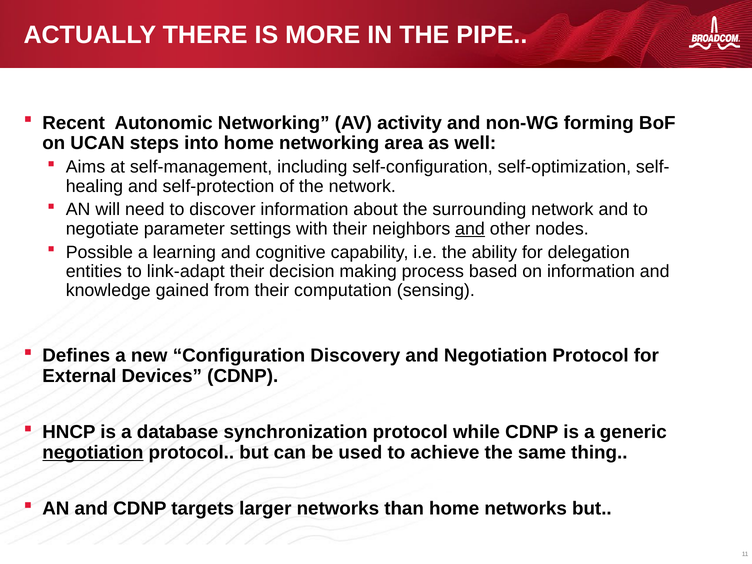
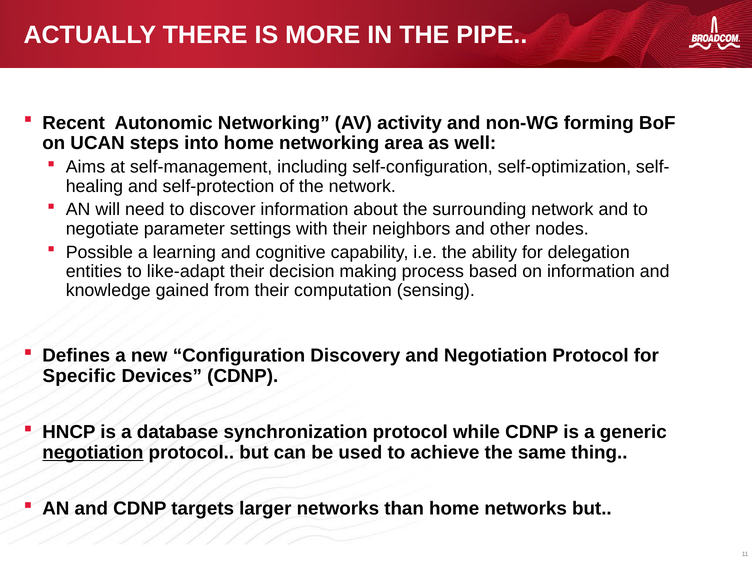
and underline: present -> none (470, 229)
link-adapt: link-adapt -> like-adapt (186, 271)
External: External -> Specific (79, 376)
